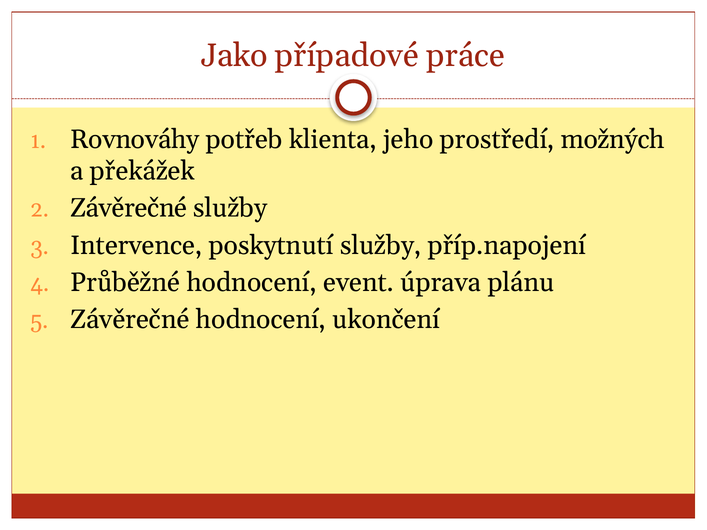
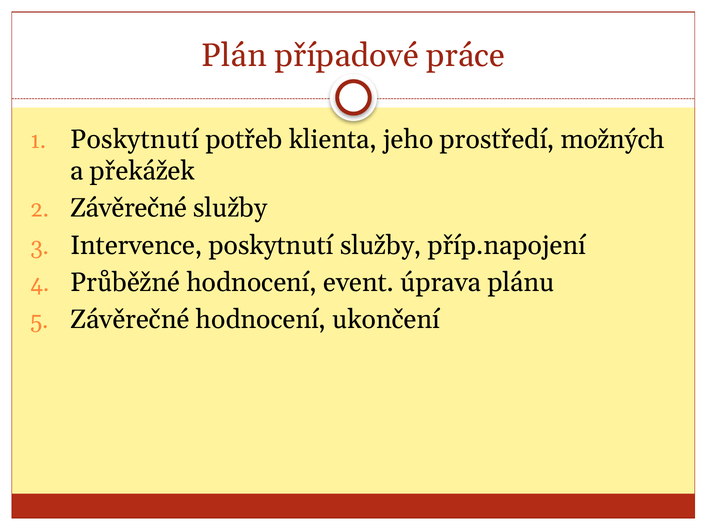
Jako: Jako -> Plán (234, 56)
Rovnováhy: Rovnováhy -> Poskytnutí (135, 139)
